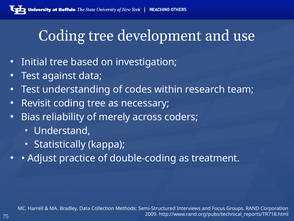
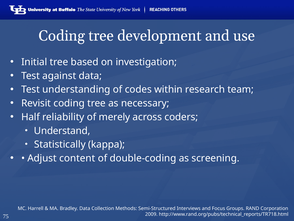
Bias: Bias -> Half (31, 117)
practice: practice -> content (77, 158)
treatment: treatment -> screening (216, 158)
